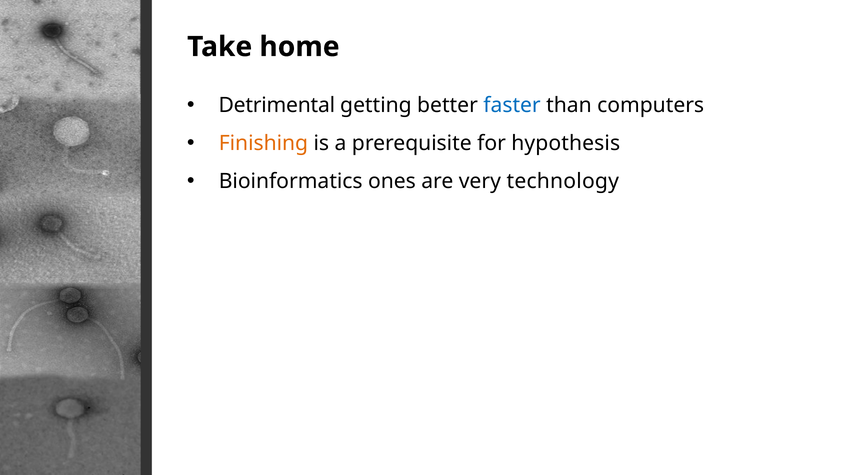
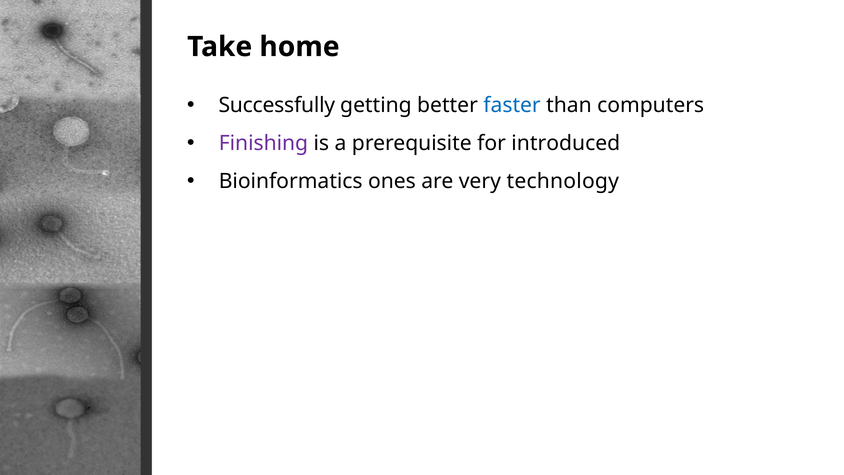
Detrimental: Detrimental -> Successfully (277, 105)
Finishing colour: orange -> purple (263, 143)
hypothesis: hypothesis -> introduced (566, 143)
